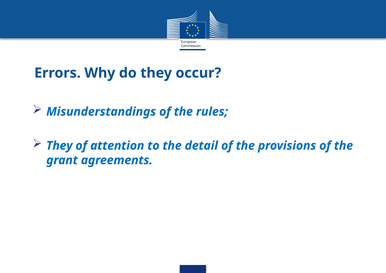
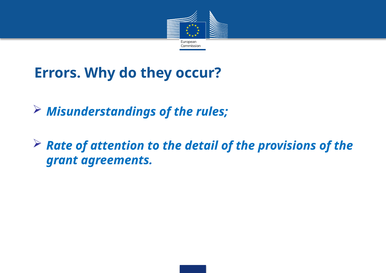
They: They -> Rate (59, 146)
